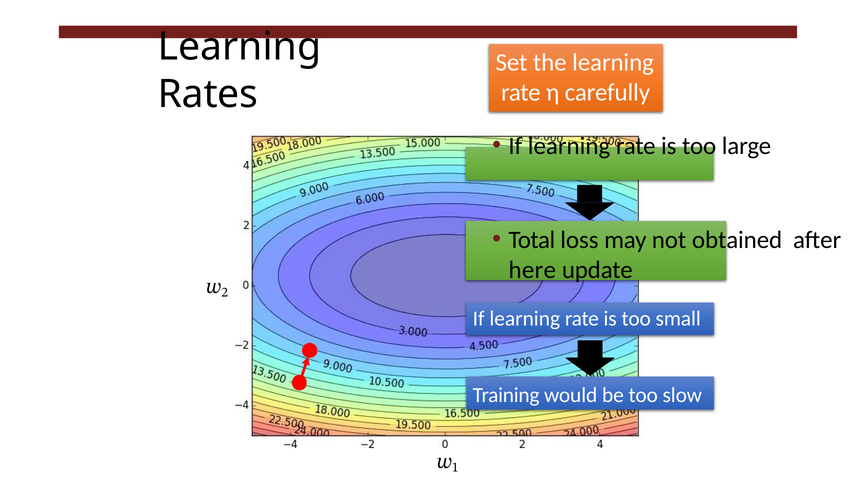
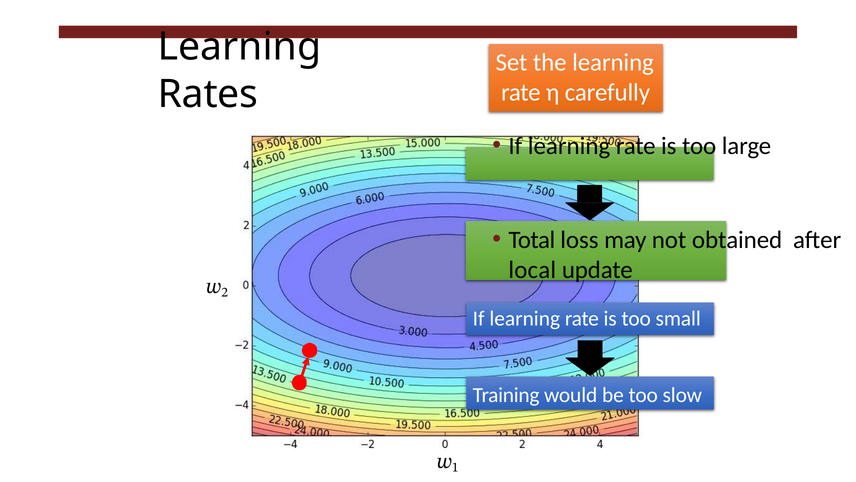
here: here -> local (532, 270)
